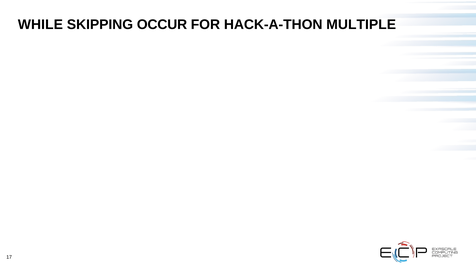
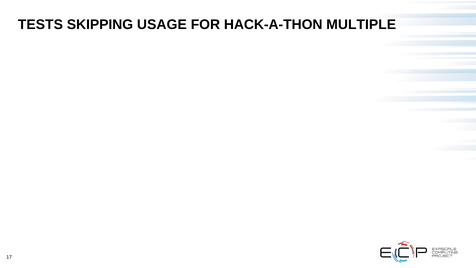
WHILE: WHILE -> TESTS (40, 25)
OCCUR: OCCUR -> USAGE (162, 25)
